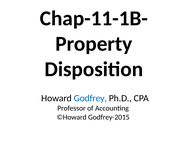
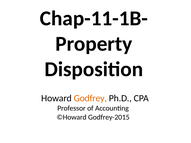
Godfrey colour: blue -> orange (90, 98)
